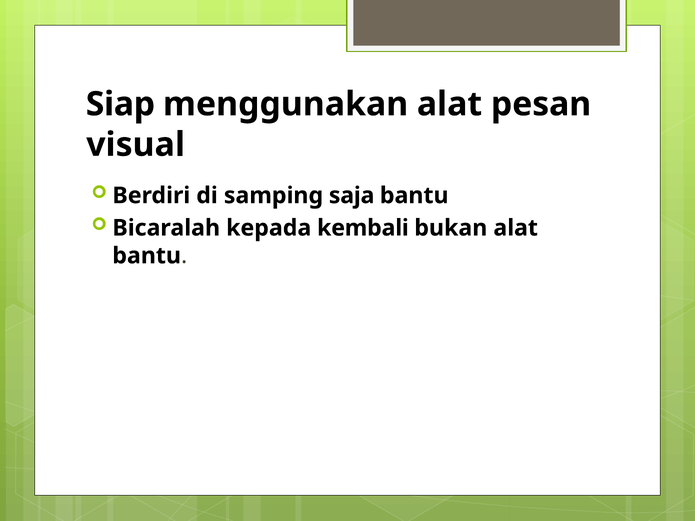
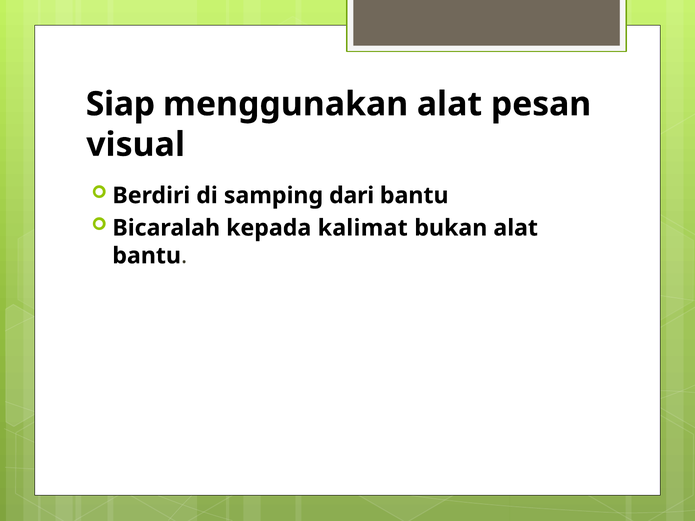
saja: saja -> dari (352, 196)
kembali: kembali -> kalimat (363, 228)
